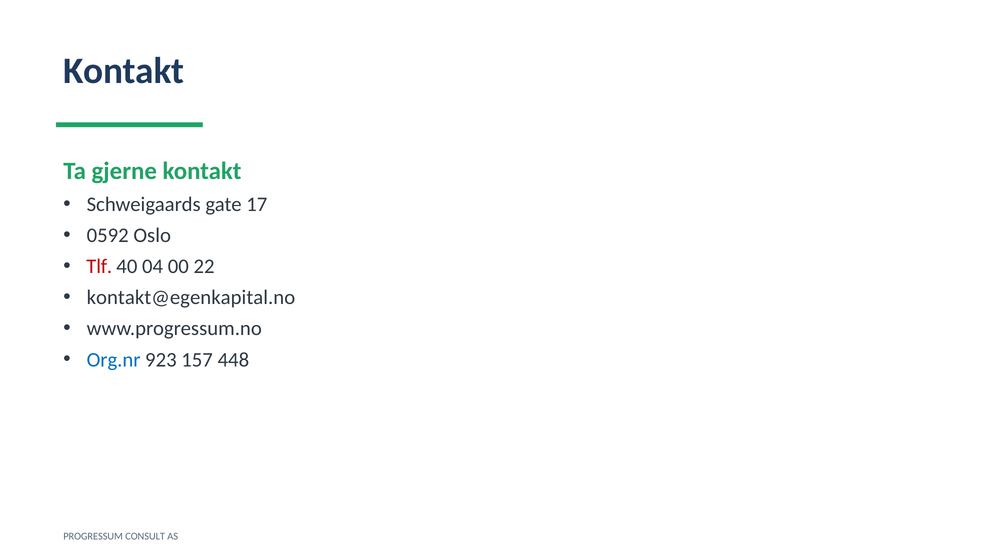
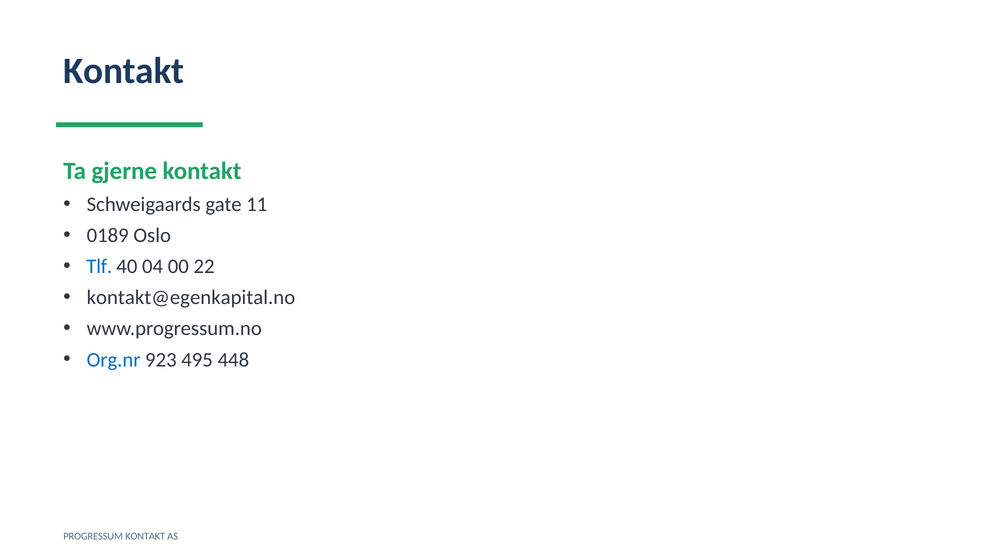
17: 17 -> 11 (257, 205)
0592: 0592 -> 0189 (108, 236)
Tlf colour: red -> blue (99, 267)
157: 157 -> 495 (197, 360)
PROGRESSUM CONSULT: CONSULT -> KONTAKT (145, 537)
